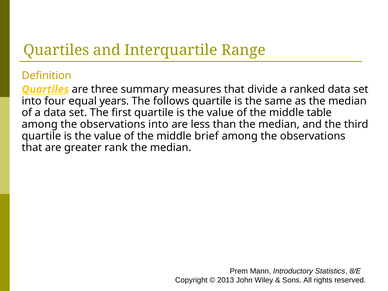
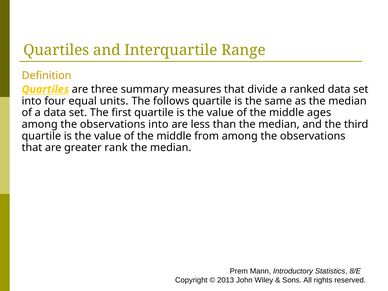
years: years -> units (114, 101)
table: table -> ages (319, 113)
brief: brief -> from (207, 136)
